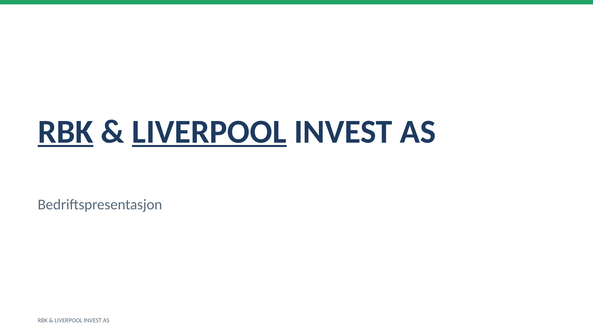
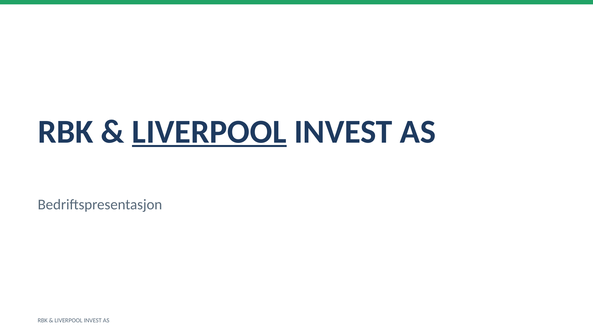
RBK underline: present -> none (66, 132)
